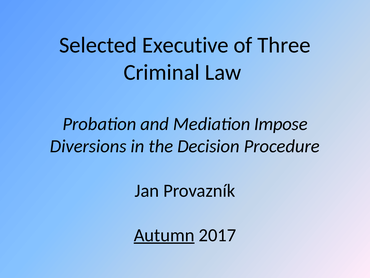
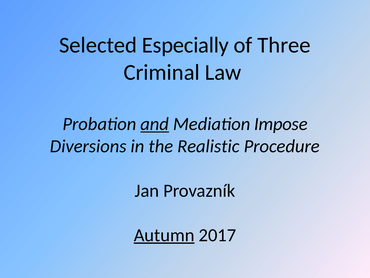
Executive: Executive -> Especially (185, 45)
and underline: none -> present (155, 124)
Decision: Decision -> Realistic (208, 146)
